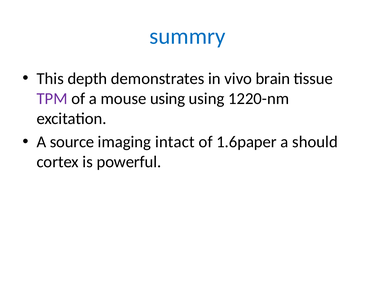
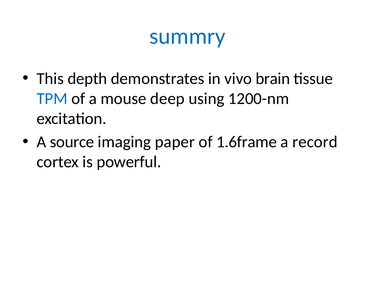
TPM colour: purple -> blue (52, 99)
mouse using: using -> deep (167, 99)
1220-nm: 1220-nm -> 1200-nm (259, 99)
intact: intact -> paper (175, 142)
1.6paper: 1.6paper -> 1.6frame (247, 142)
should: should -> record (315, 142)
